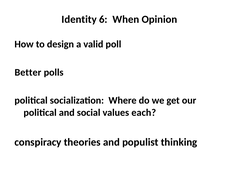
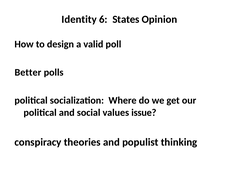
When: When -> States (126, 19)
each: each -> issue (144, 112)
